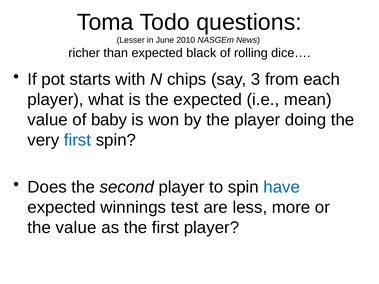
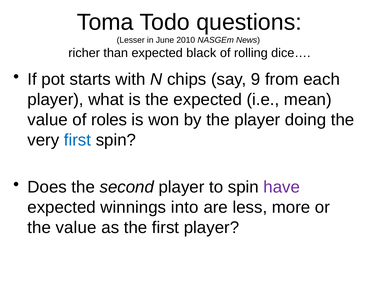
3: 3 -> 9 (256, 80)
baby: baby -> roles (109, 120)
have colour: blue -> purple (282, 187)
test: test -> into (185, 208)
